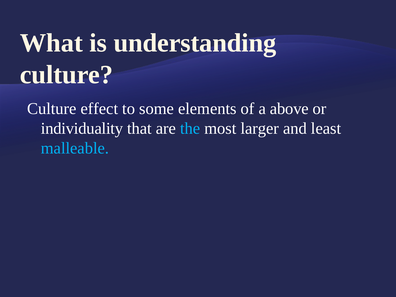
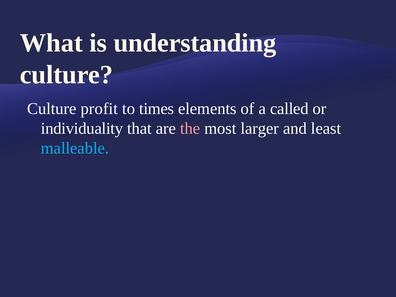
effect: effect -> profit (99, 109)
some: some -> times (157, 109)
above: above -> called (289, 109)
the colour: light blue -> pink (190, 128)
